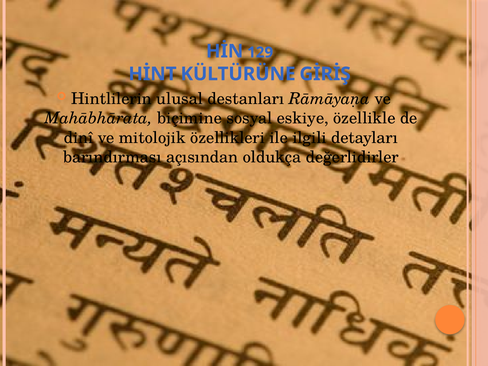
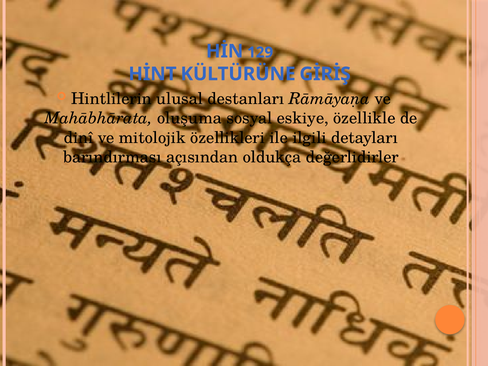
biçimine: biçimine -> oluşuma (190, 118)
